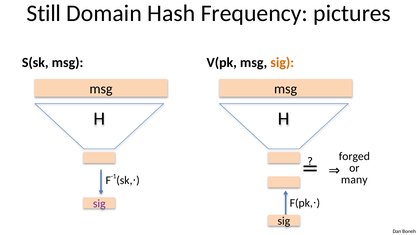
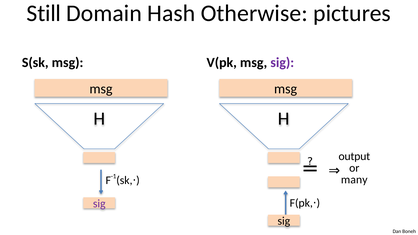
Frequency: Frequency -> Otherwise (254, 13)
sig colour: orange -> purple (282, 63)
forged: forged -> output (354, 156)
